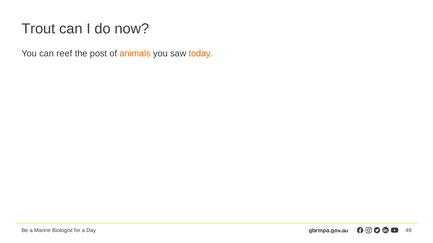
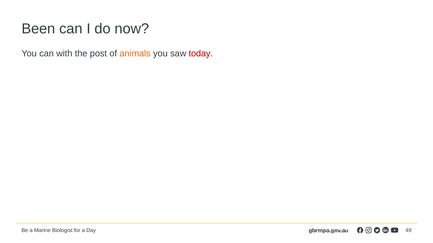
Trout: Trout -> Been (38, 29)
reef: reef -> with (64, 54)
today colour: orange -> red (201, 54)
